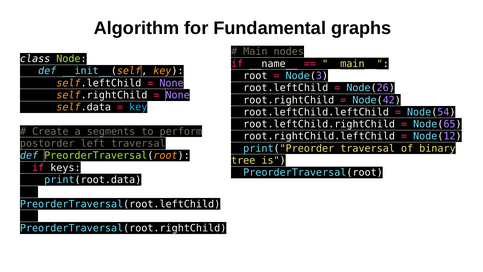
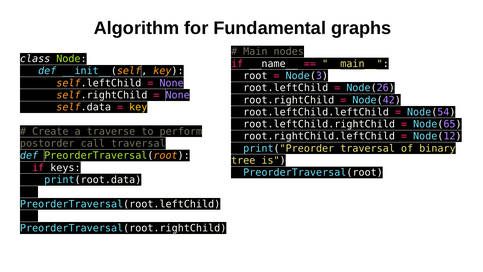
key colour: light blue -> yellow (138, 107)
segments: segments -> traverse (111, 131)
left: left -> call (93, 143)
